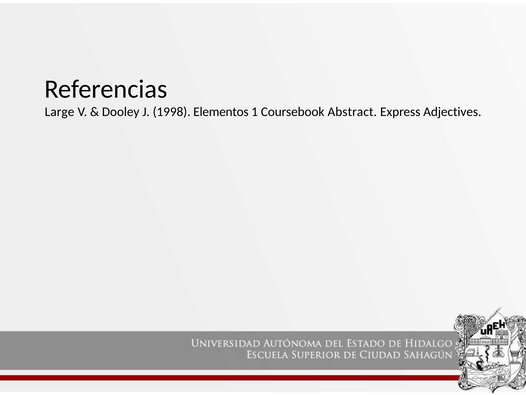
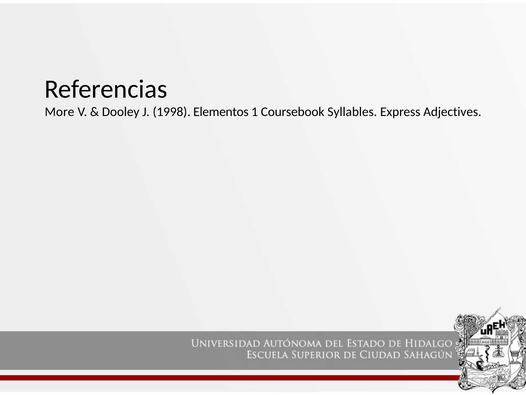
Large: Large -> More (60, 112)
Abstract: Abstract -> Syllables (352, 112)
